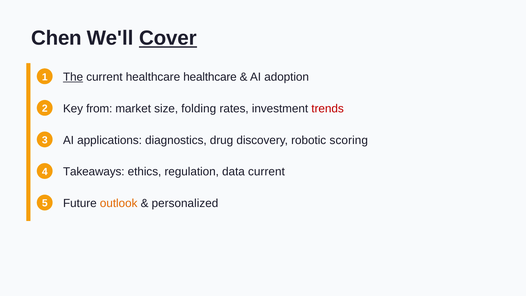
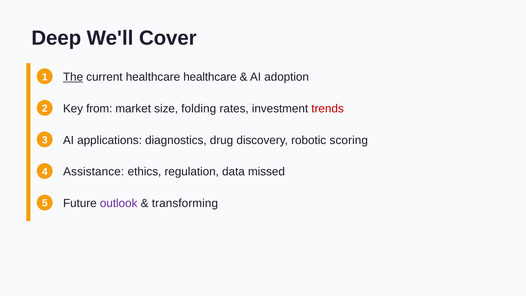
Chen: Chen -> Deep (56, 38)
Cover underline: present -> none (168, 38)
Takeaways: Takeaways -> Assistance (94, 172)
data current: current -> missed (266, 172)
outlook colour: orange -> purple (119, 203)
personalized: personalized -> transforming (185, 203)
